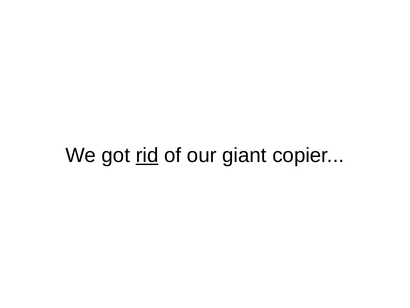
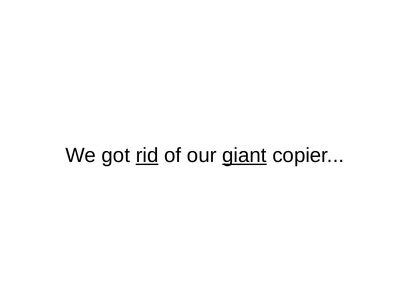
giant underline: none -> present (244, 155)
